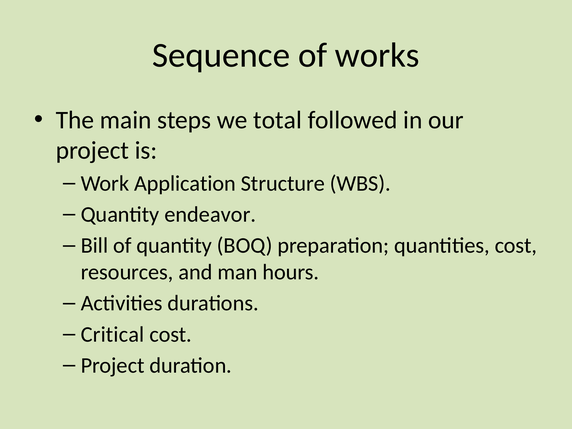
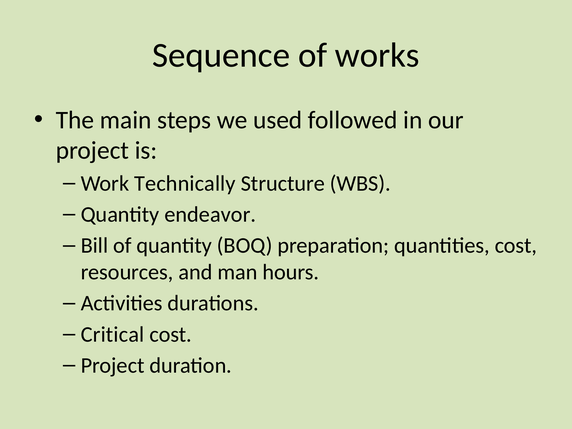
total: total -> used (278, 120)
Application: Application -> Technically (185, 183)
